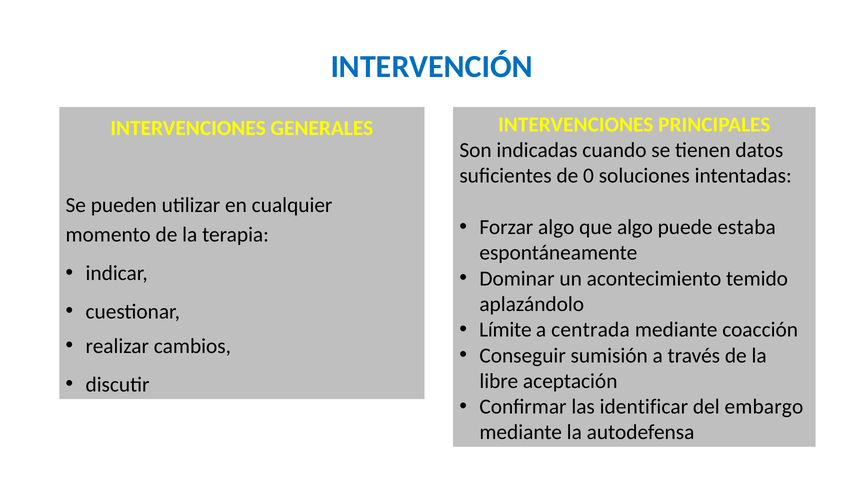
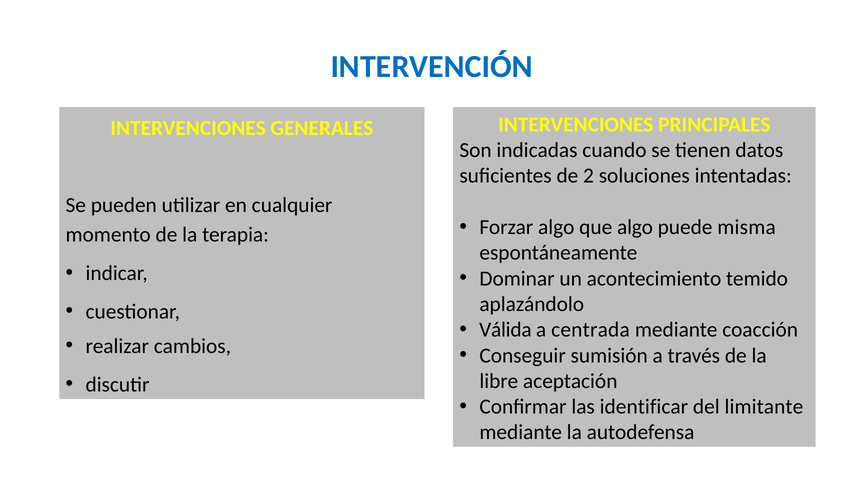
0: 0 -> 2 (588, 176)
estaba: estaba -> misma (747, 227)
Límite: Límite -> Válida (505, 329)
embargo: embargo -> limitante (764, 406)
